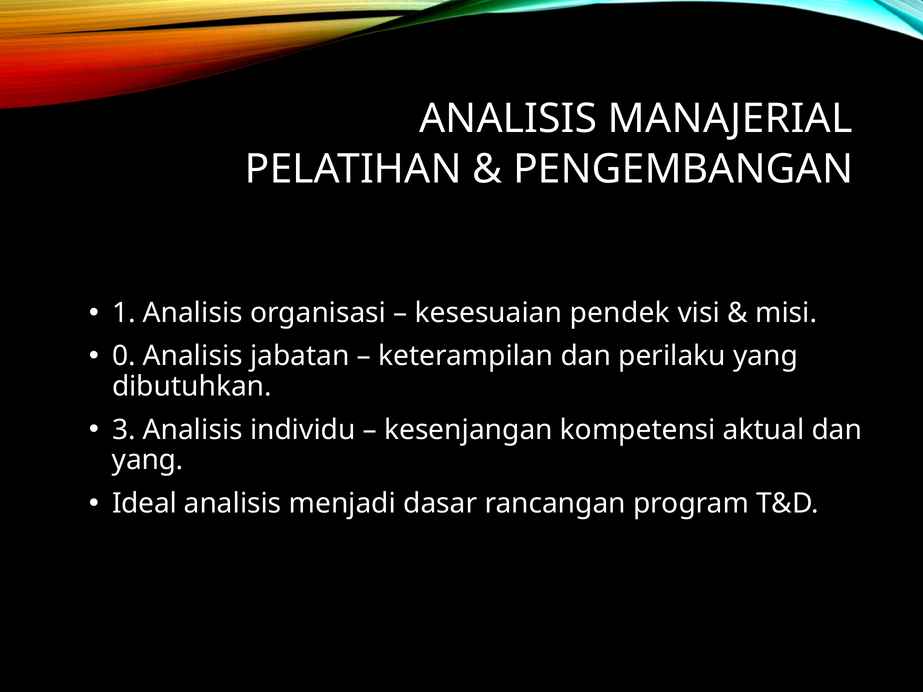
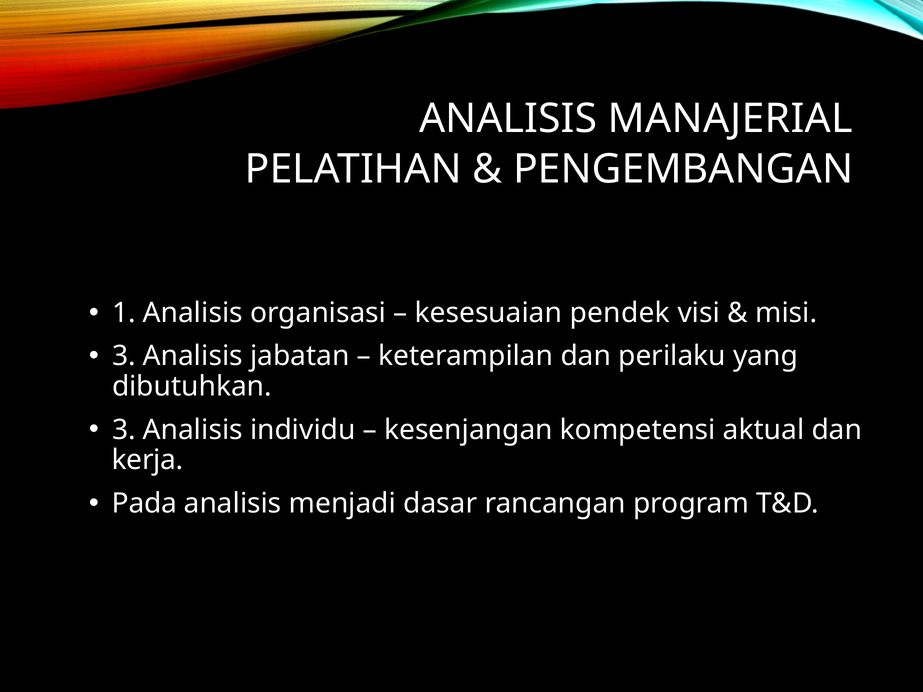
0: 0 -> 3 (124, 356)
yang: yang -> kerja (148, 460)
Ideal: Ideal -> Pada (144, 504)
